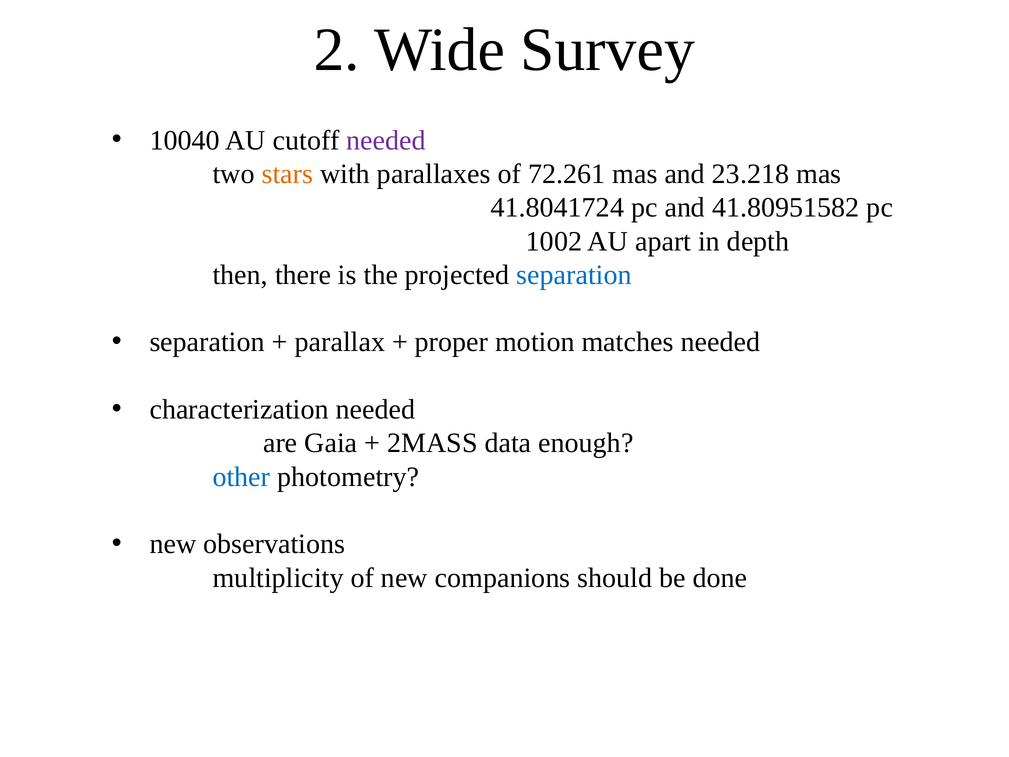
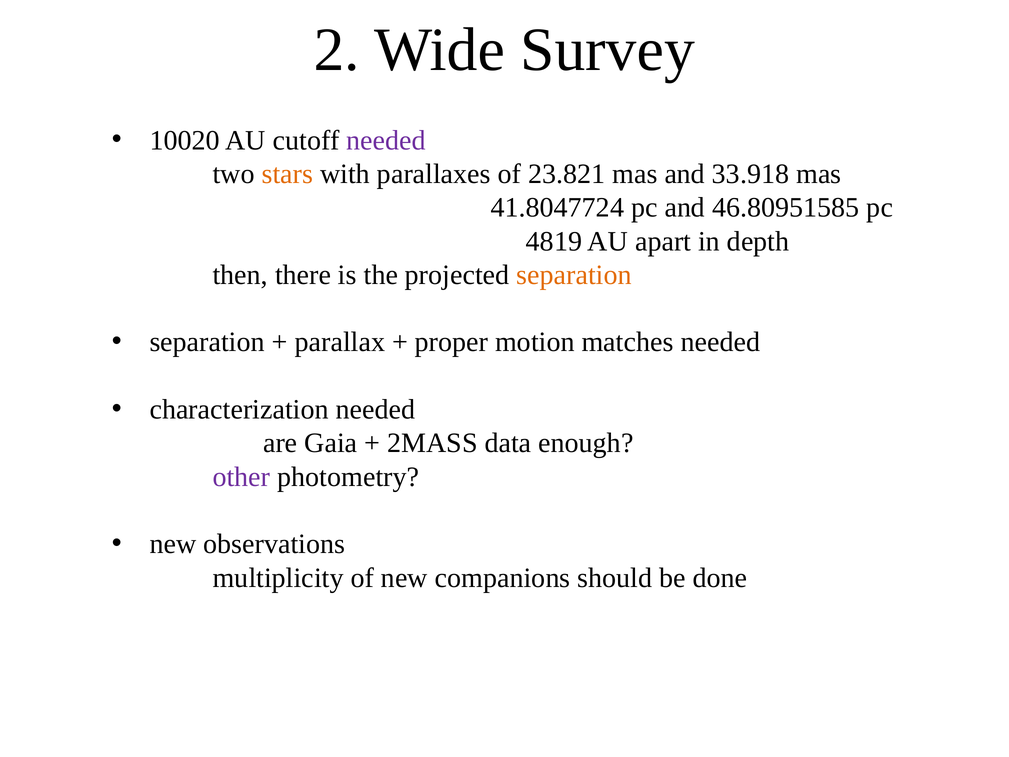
10040: 10040 -> 10020 (185, 140)
72.261: 72.261 -> 23.821 (567, 174)
23.218: 23.218 -> 33.918 (751, 174)
41.8041724: 41.8041724 -> 41.8047724 (557, 208)
41.80951582: 41.80951582 -> 46.80951585 (786, 208)
1002: 1002 -> 4819 (554, 241)
separation colour: blue -> orange (574, 275)
other colour: blue -> purple (241, 477)
